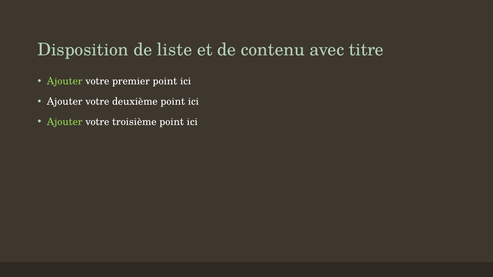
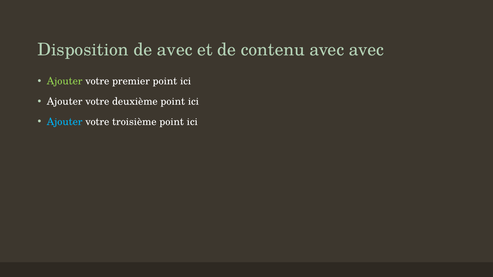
de liste: liste -> avec (175, 50)
avec titre: titre -> avec (366, 50)
Ajouter colour: light green -> light blue (65, 122)
